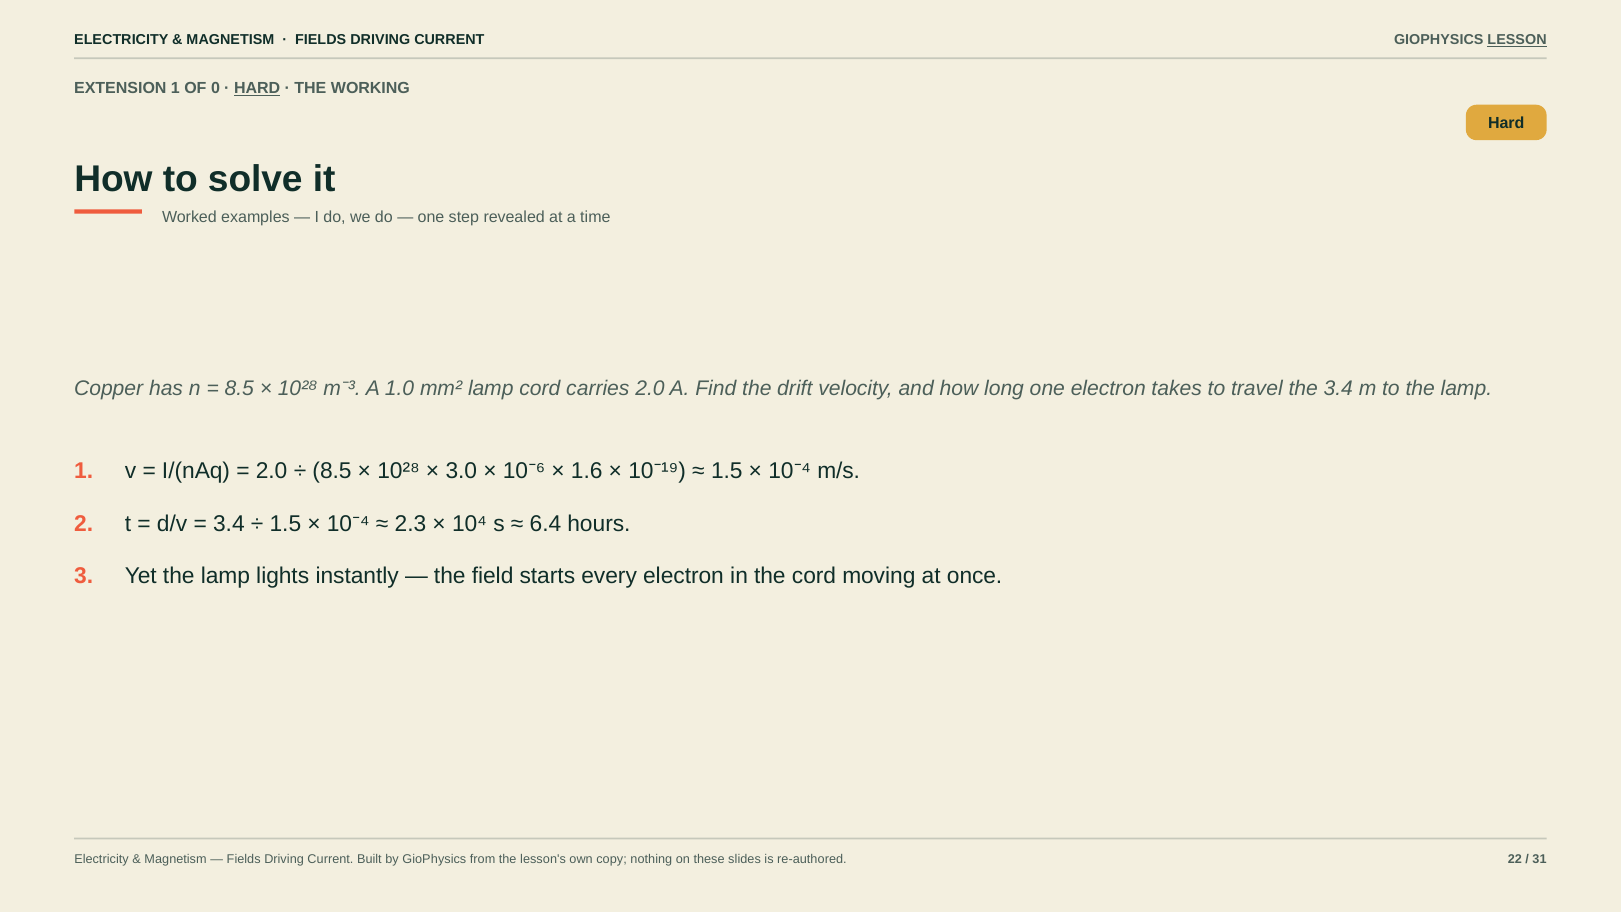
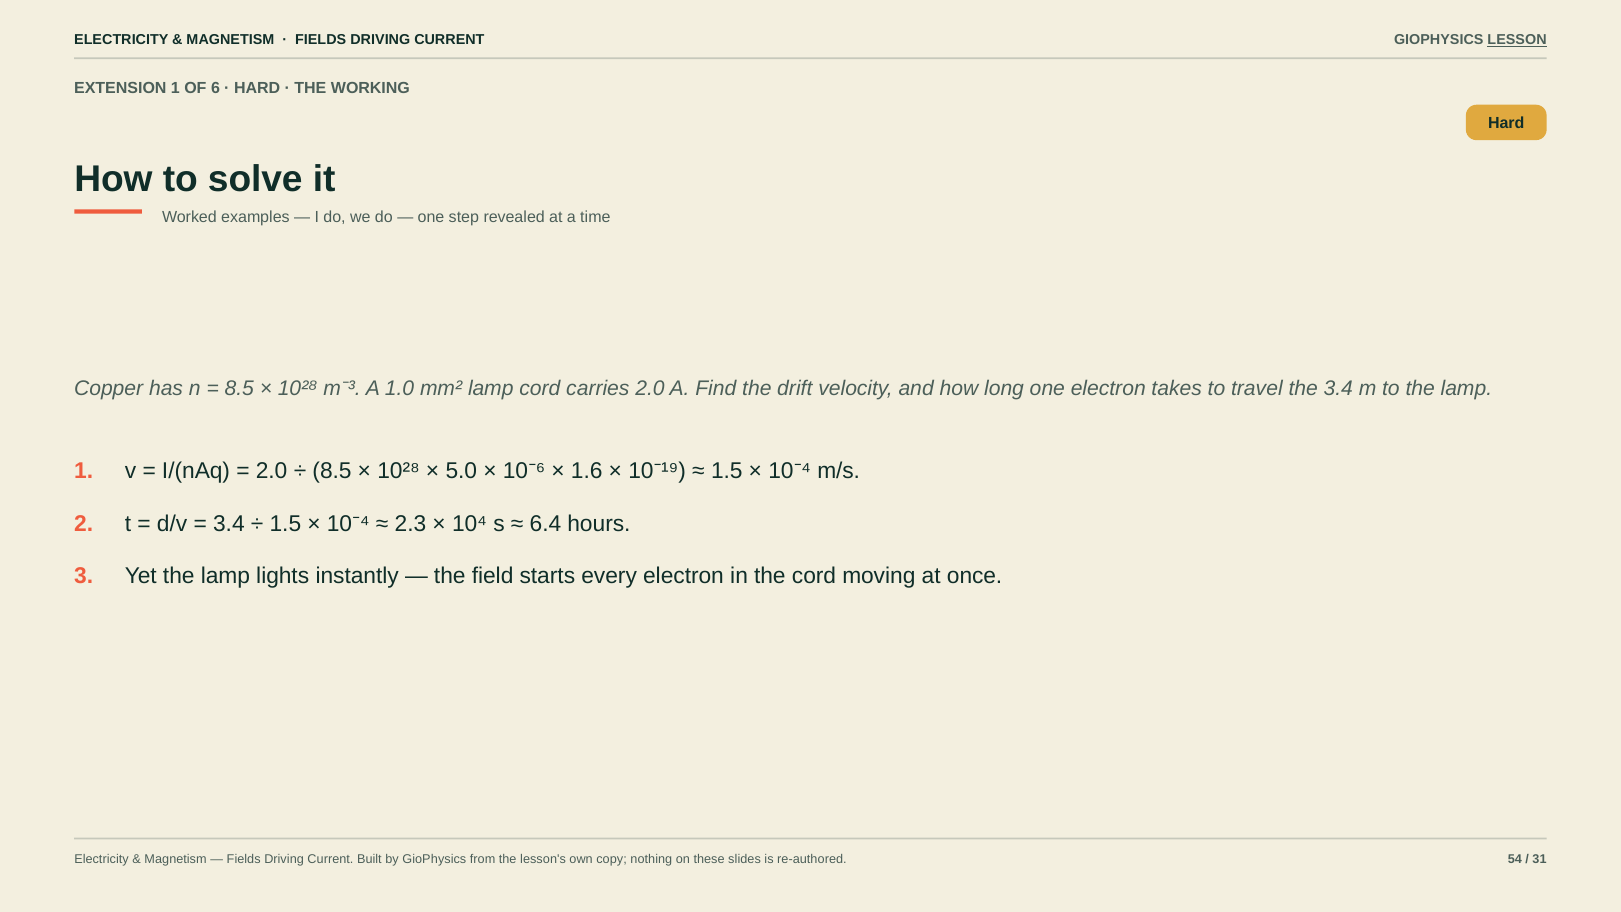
0: 0 -> 6 (215, 88)
HARD underline: present -> none (257, 88)
3.0: 3.0 -> 5.0 (461, 471)
22: 22 -> 54 (1515, 859)
